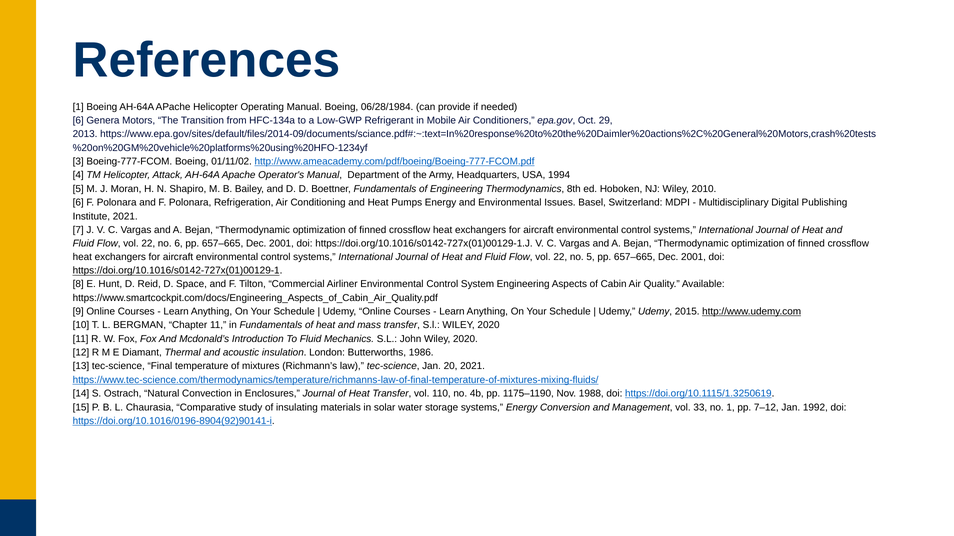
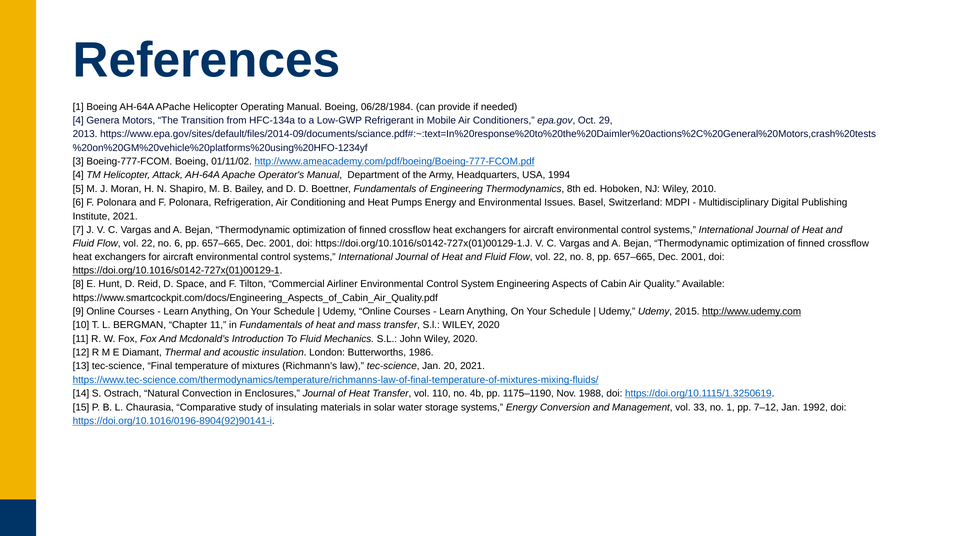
6: 6 -> 4 (78, 121)
no 5: 5 -> 8 (591, 257)
